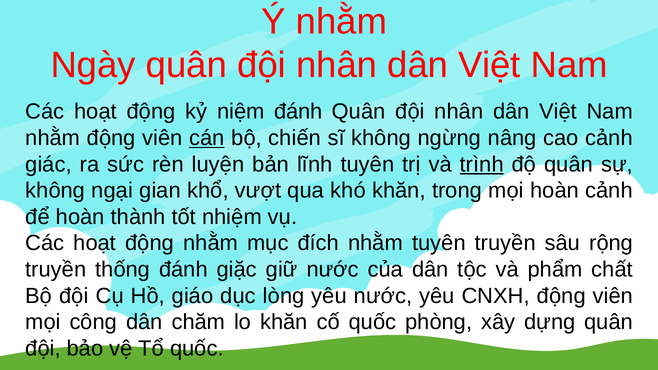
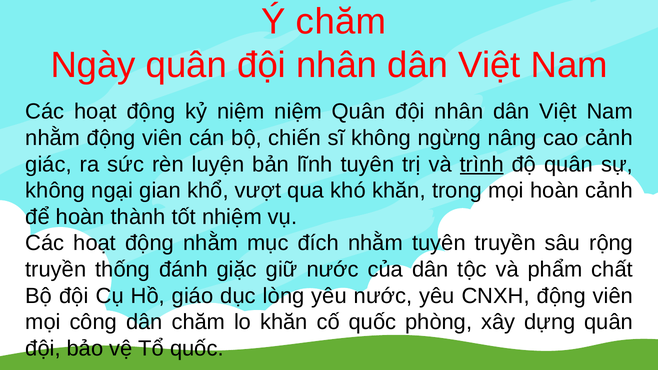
Ý nhằm: nhằm -> chăm (341, 22)
niệm đánh: đánh -> niệm (298, 112)
cán underline: present -> none (207, 138)
